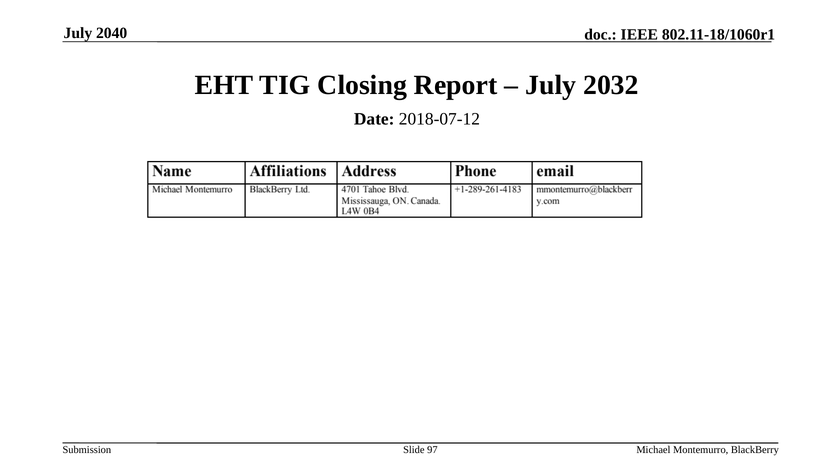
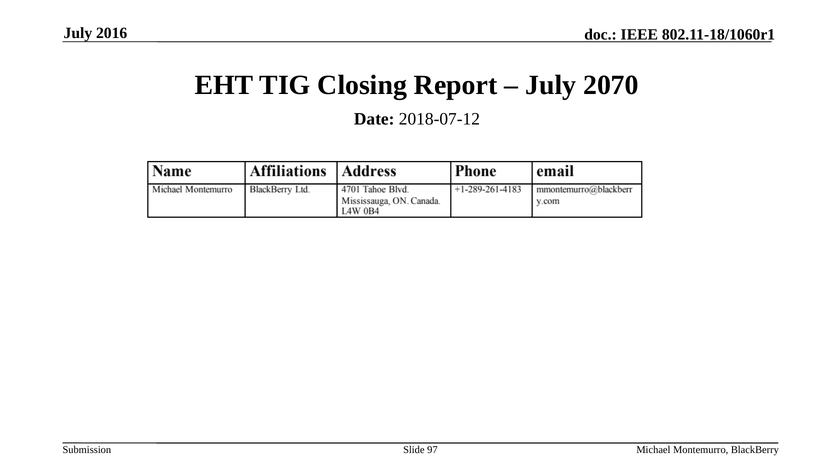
2040: 2040 -> 2016 (112, 33)
2032: 2032 -> 2070 (611, 85)
